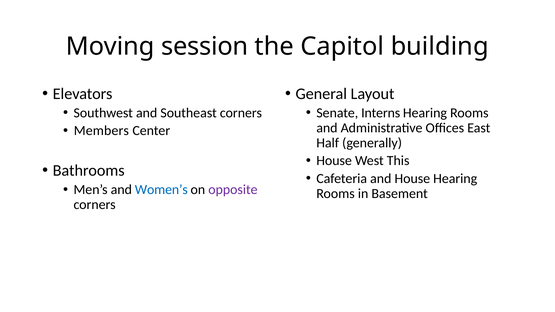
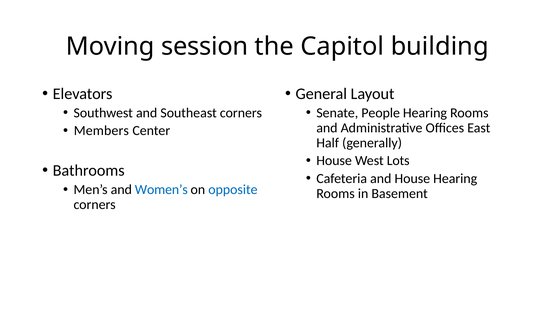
Interns: Interns -> People (381, 113)
This: This -> Lots (398, 161)
opposite colour: purple -> blue (233, 190)
